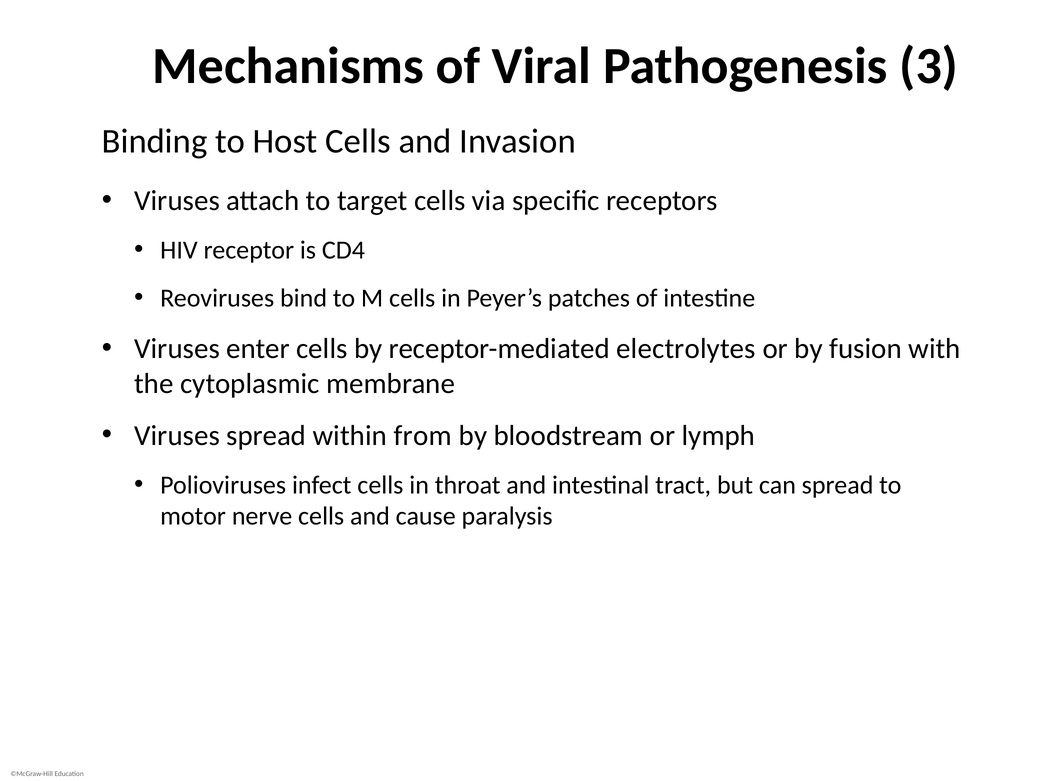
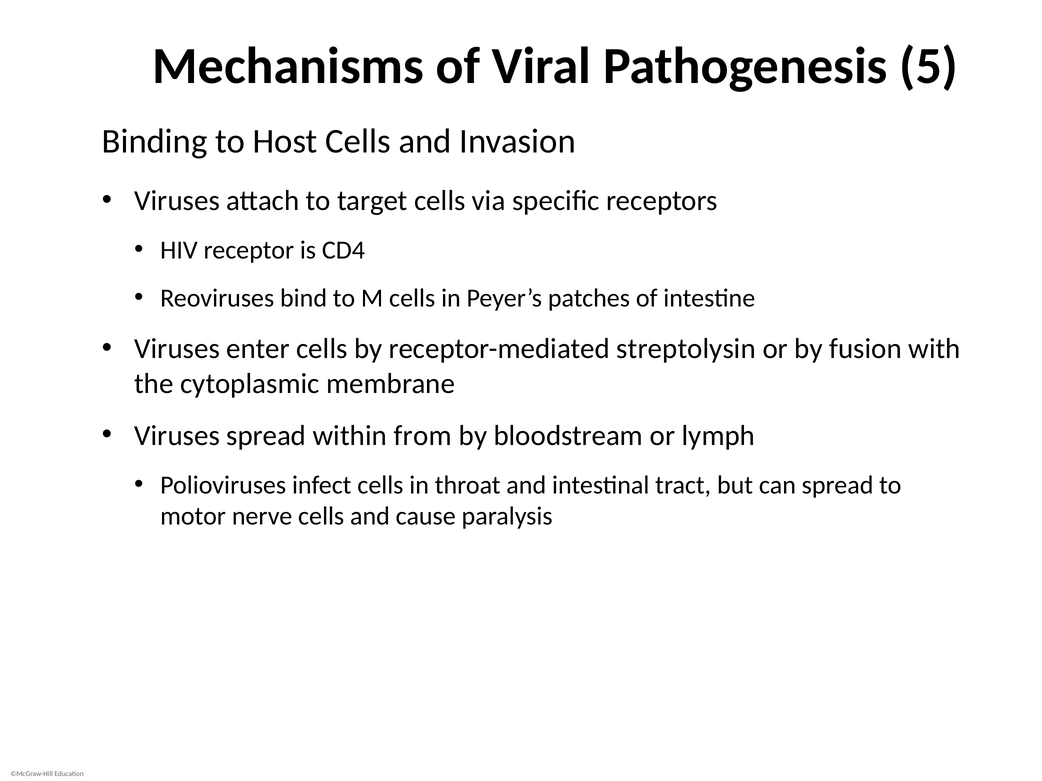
3: 3 -> 5 (929, 66)
electrolytes: electrolytes -> streptolysin (686, 349)
